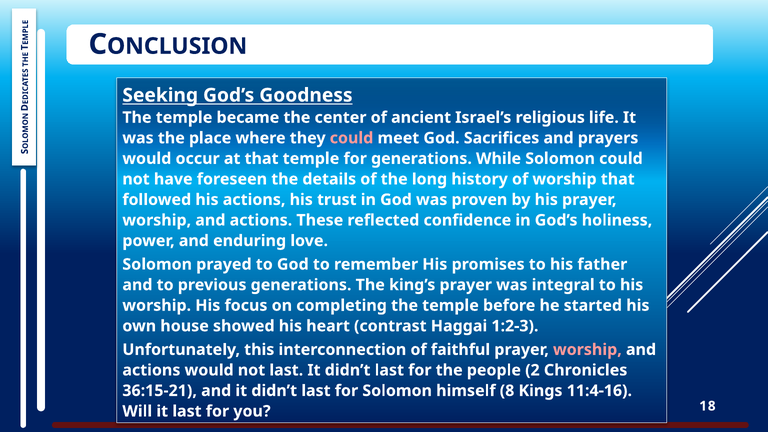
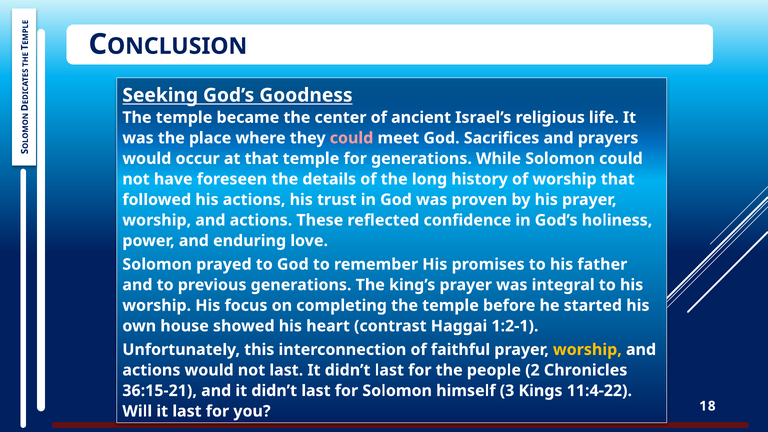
1:2-3: 1:2-3 -> 1:2-1 (515, 326)
worship colour: pink -> yellow (587, 350)
8: 8 -> 3 (507, 391)
11:4-16: 11:4-16 -> 11:4-22 (599, 391)
